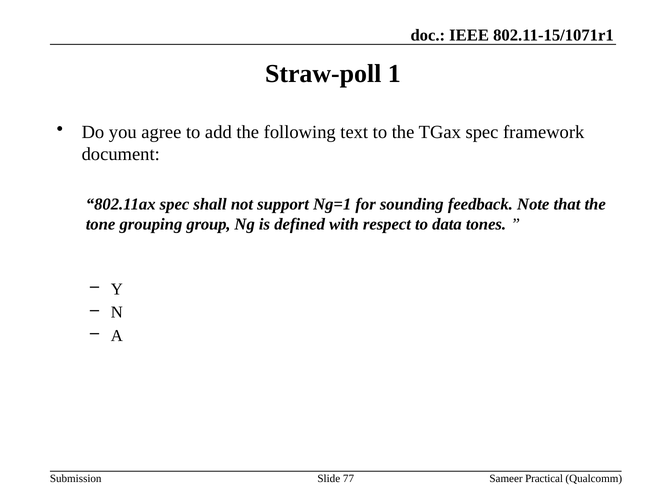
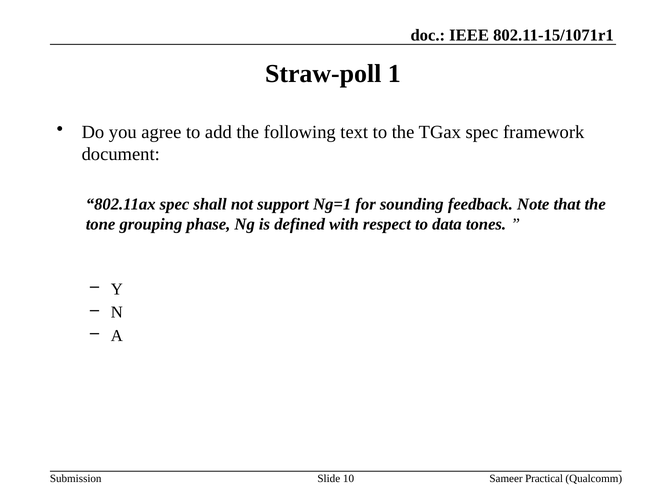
group: group -> phase (208, 225)
77: 77 -> 10 (349, 479)
